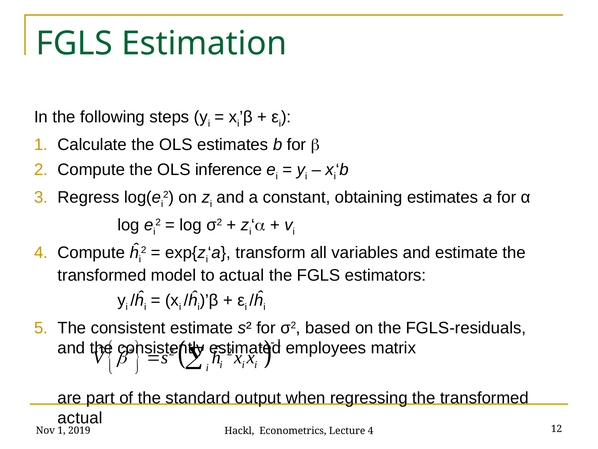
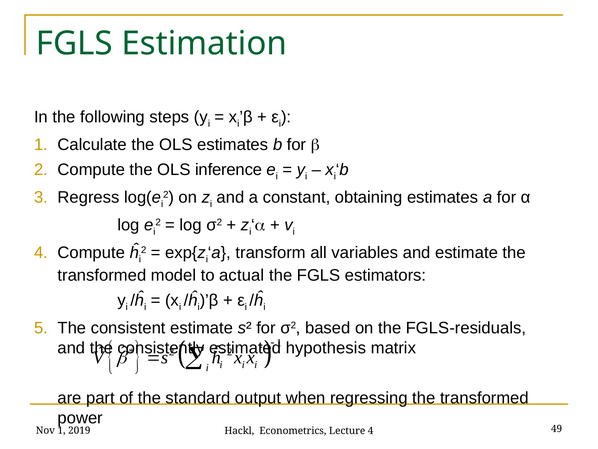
employees: employees -> hypothesis (326, 348)
actual: actual -> power (80, 418)
12: 12 -> 49 (557, 428)
